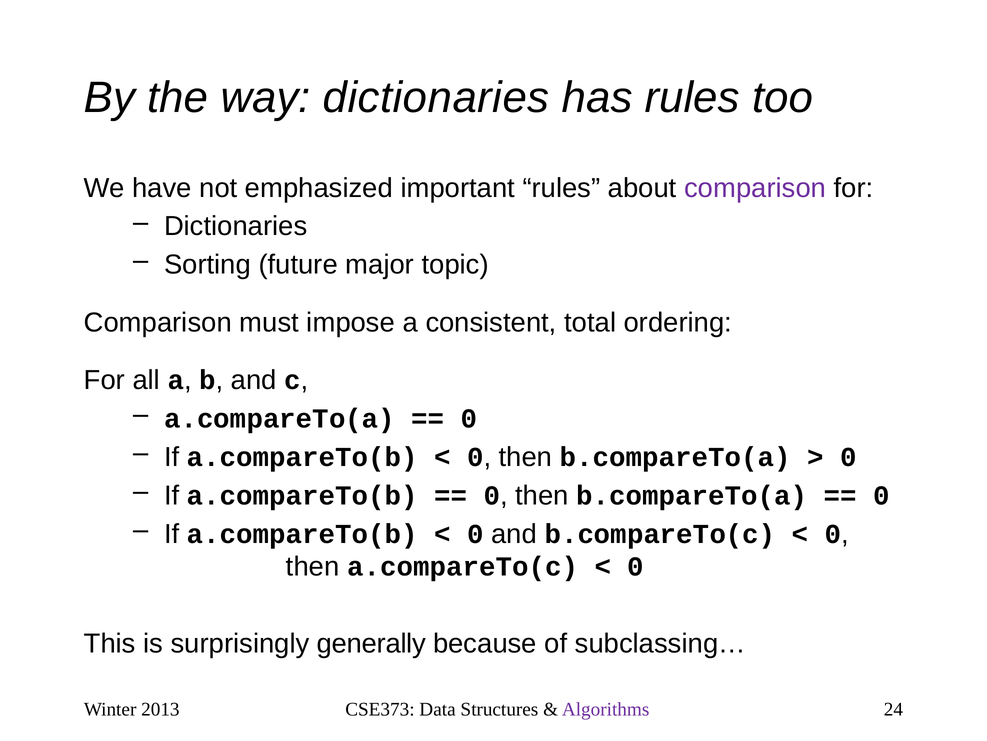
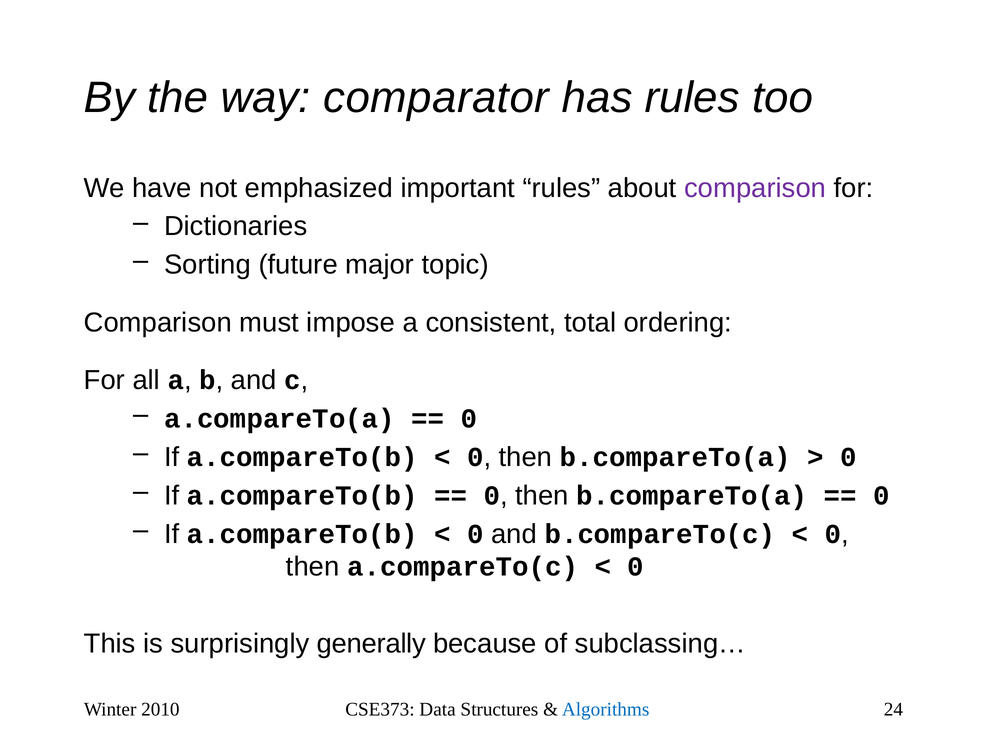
way dictionaries: dictionaries -> comparator (436, 98)
2013: 2013 -> 2010 (160, 709)
Algorithms colour: purple -> blue (606, 709)
